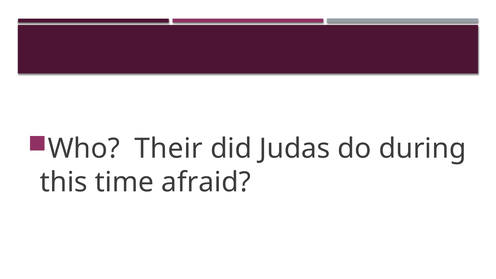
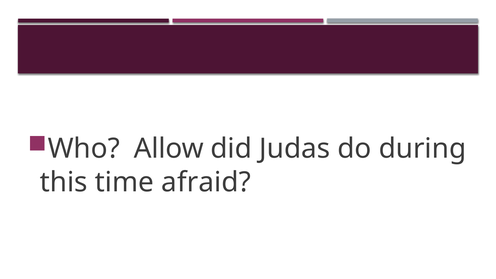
Their: Their -> Allow (169, 149)
